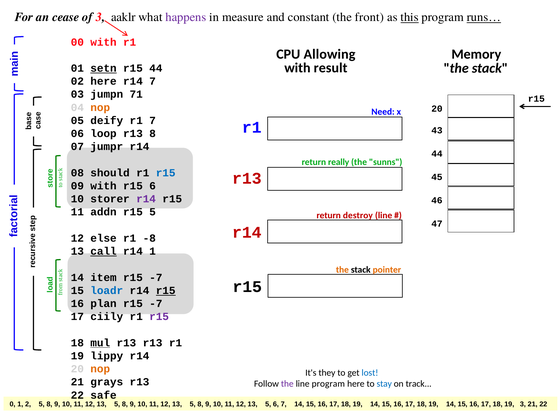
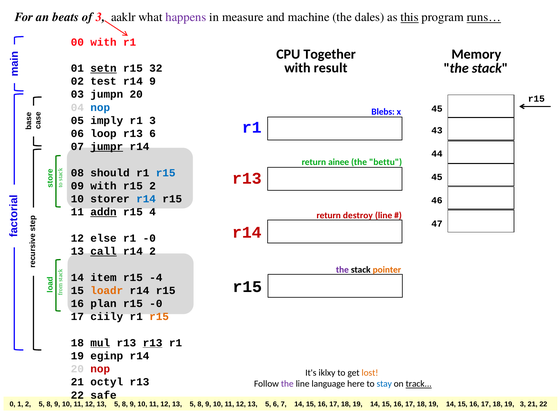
cease: cease -> beats (66, 17)
constant: constant -> machine (309, 17)
front: front -> dales (370, 17)
Allowing: Allowing -> Together (330, 54)
r15 44: 44 -> 32 (156, 68)
02 here: here -> test (103, 81)
r14 7: 7 -> 9 (153, 81)
jumpn 71: 71 -> 20 (136, 94)
nop colour: orange -> blue (100, 107)
Need: Need -> Blebs (383, 112)
20: 20 -> 45 (437, 109)
deify: deify -> imply (107, 121)
r1 7: 7 -> 3 (153, 121)
r13 8: 8 -> 6 (153, 134)
jumpr underline: none -> present (107, 147)
really: really -> ainee (339, 162)
sunns: sunns -> bettu (386, 162)
r15 6: 6 -> 2 (153, 186)
r14 colour: purple -> blue (146, 199)
addn underline: none -> present (103, 212)
r15 5: 5 -> 4 (153, 212)
r1 -8: -8 -> -0 (149, 238)
r14 1: 1 -> 2 (153, 251)
the colour: orange -> purple (342, 270)
-7: -7 -> -4 (156, 277)
loadr colour: blue -> orange (107, 291)
r15 underline: present -> none (166, 291)
-7: -7 -> -0 (156, 304)
r15 colour: purple -> orange (159, 317)
r13 underline: none -> present (153, 343)
lippy: lippy -> eginp (107, 356)
nop colour: orange -> red (100, 369)
they: they -> iklxy (327, 373)
lost colour: blue -> orange (370, 373)
grays: grays -> octyl (107, 382)
line program: program -> language (328, 384)
track underline: none -> present (419, 384)
